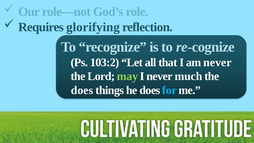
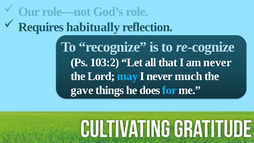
glorifying: glorifying -> habitually (93, 27)
may colour: light green -> light blue (128, 76)
does: does -> gave (82, 90)
